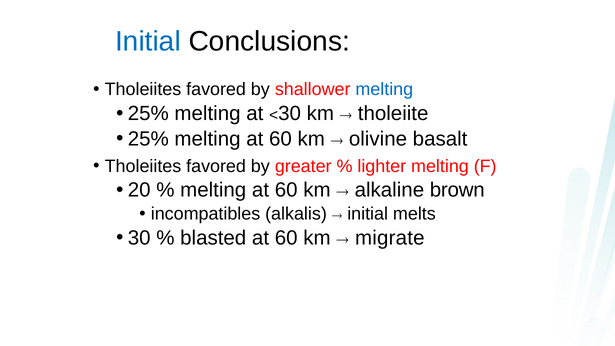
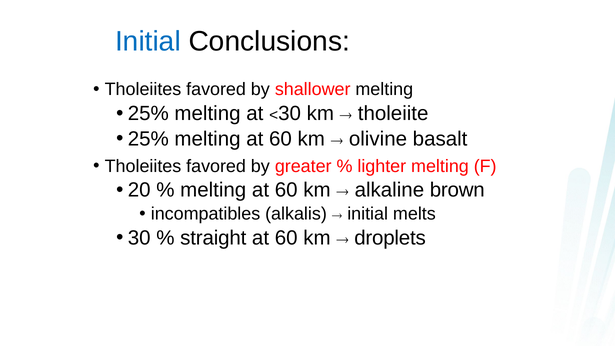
melting colour: blue -> black (384, 90)
blasted: blasted -> straight (213, 238)
migrate: migrate -> droplets (390, 238)
